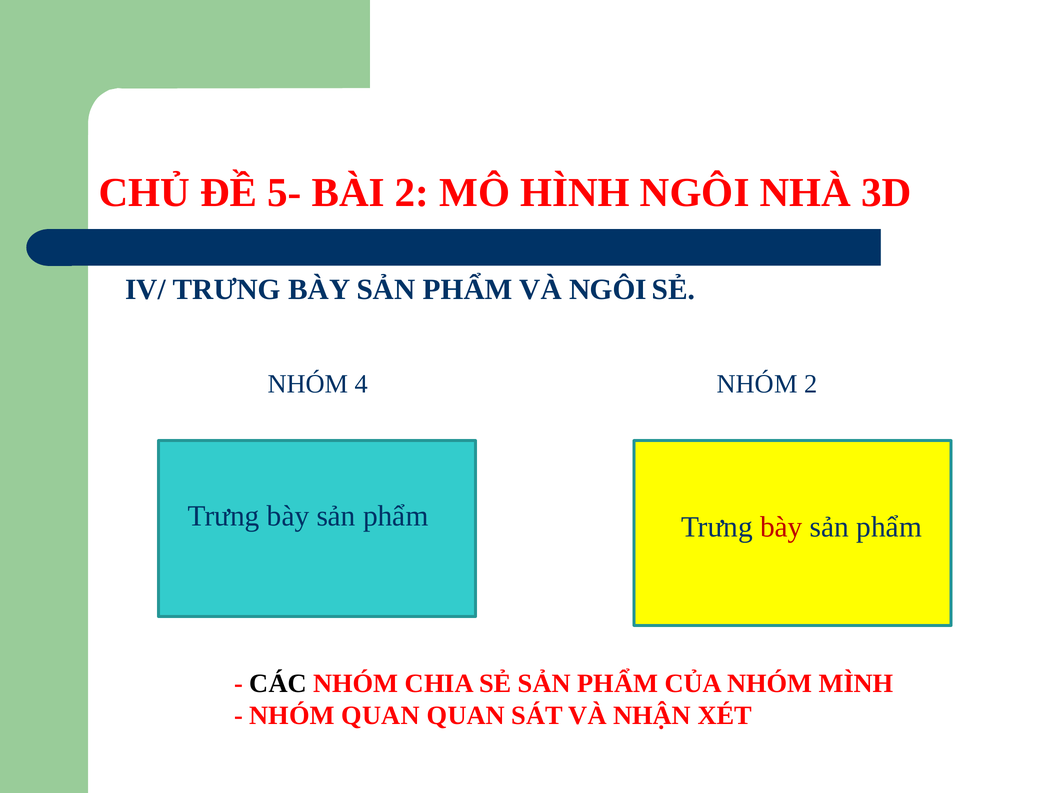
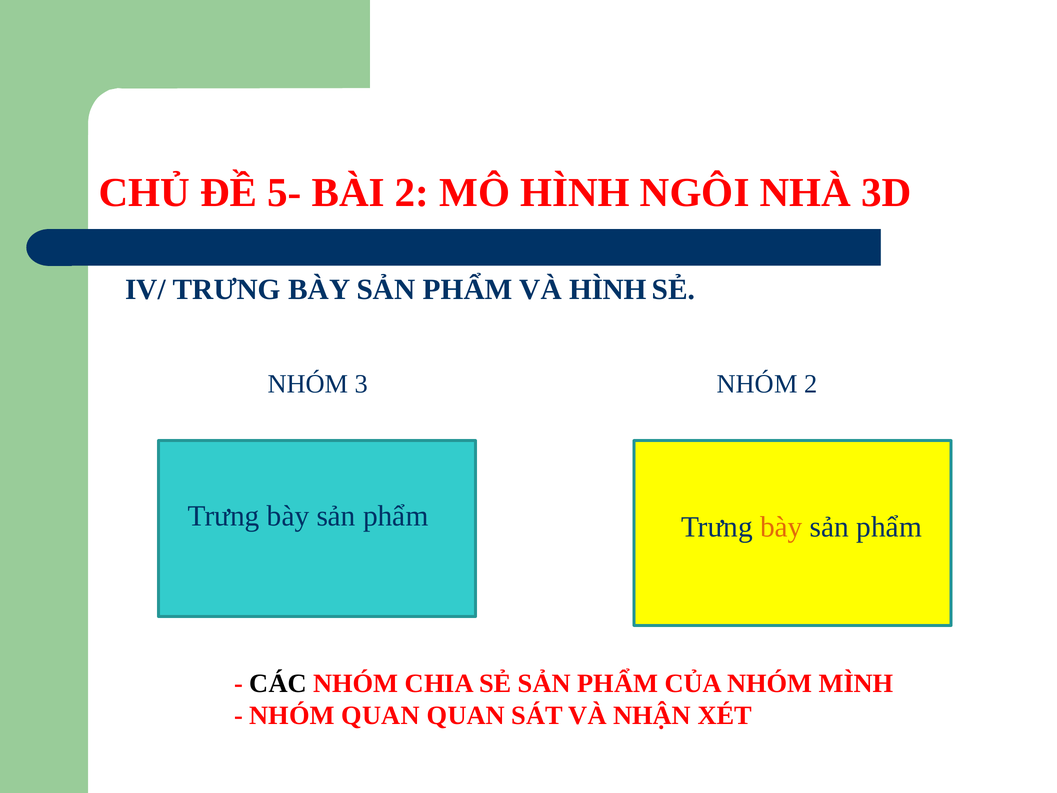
VÀ NGÔI: NGÔI -> HÌNH (608, 289)
4: 4 -> 3 (362, 384)
bày colour: red -> orange (781, 527)
